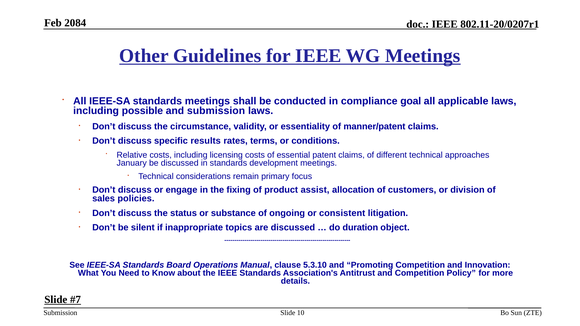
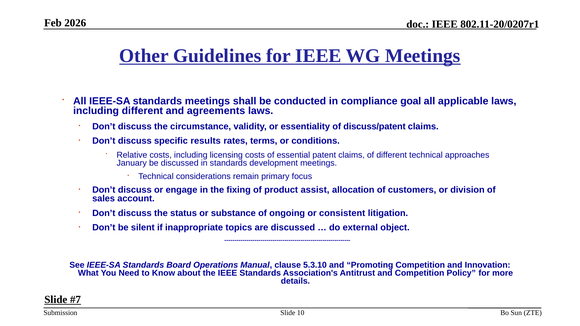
2084: 2084 -> 2026 (75, 23)
including possible: possible -> different (142, 111)
and submission: submission -> agreements (216, 111)
manner/patent: manner/patent -> discuss/patent (375, 127)
policies: policies -> account (136, 199)
duration: duration -> external (360, 228)
